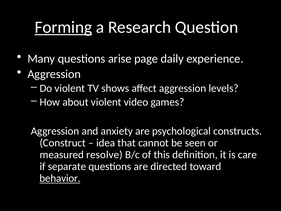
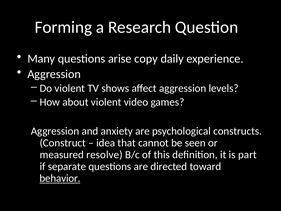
Forming underline: present -> none (63, 27)
page: page -> copy (146, 59)
care: care -> part (247, 155)
